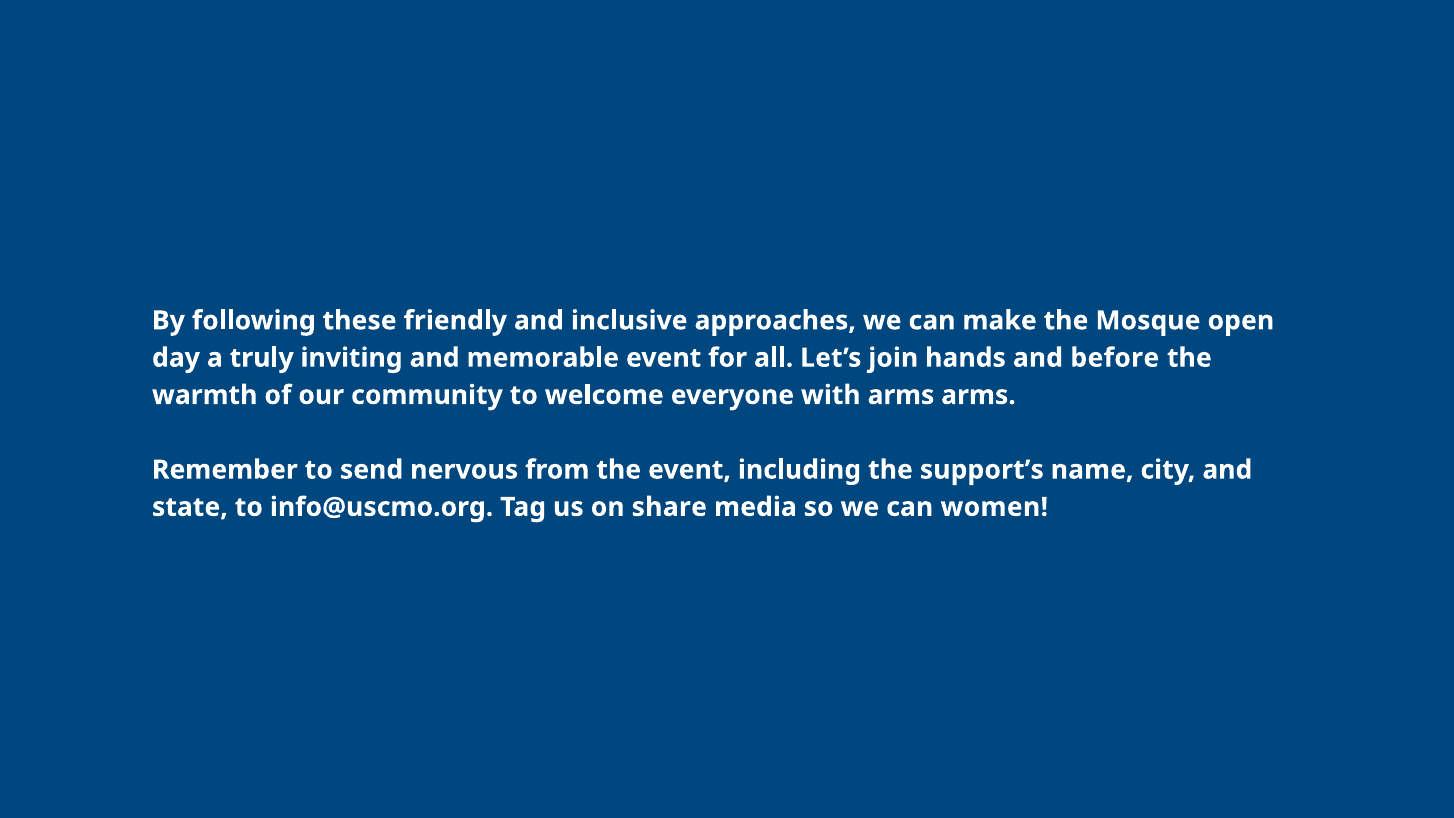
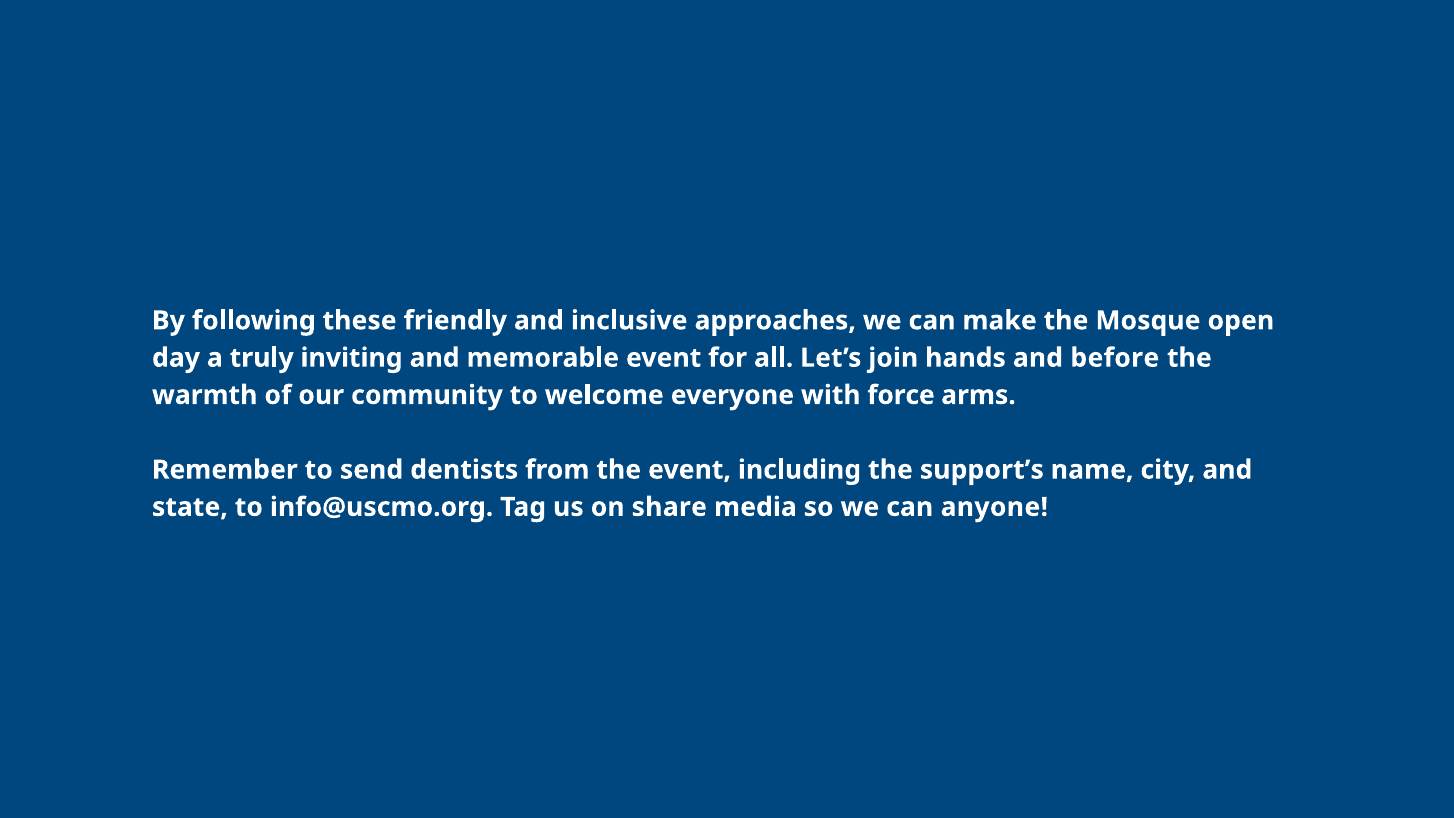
with arms: arms -> force (901, 395)
nervous: nervous -> dentists (464, 470)
women: women -> anyone (994, 507)
